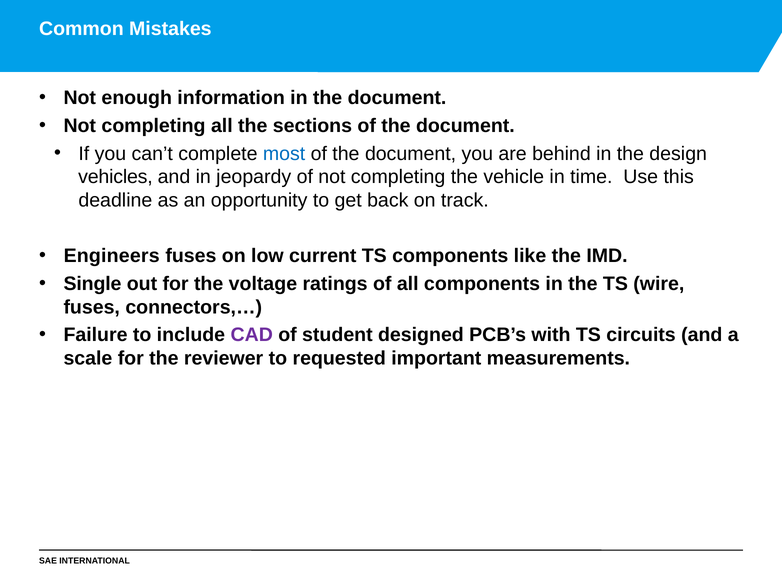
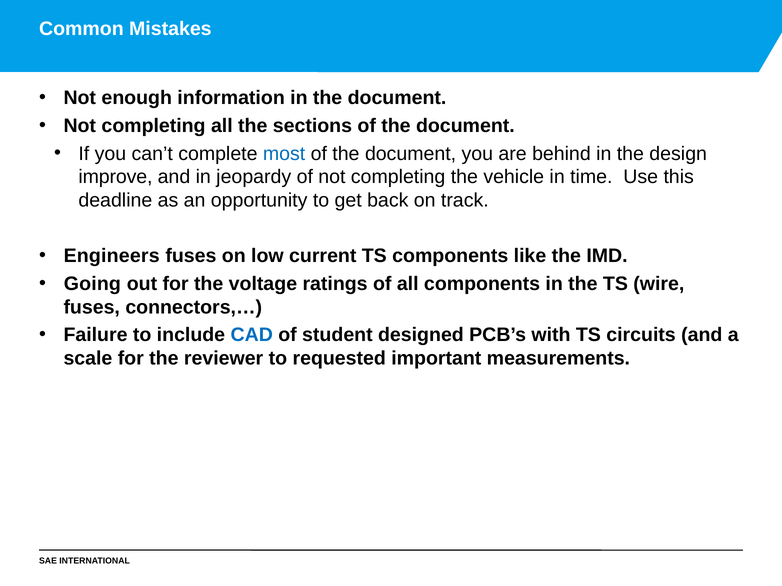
vehicles: vehicles -> improve (115, 177)
Single: Single -> Going (92, 284)
CAD colour: purple -> blue (252, 335)
